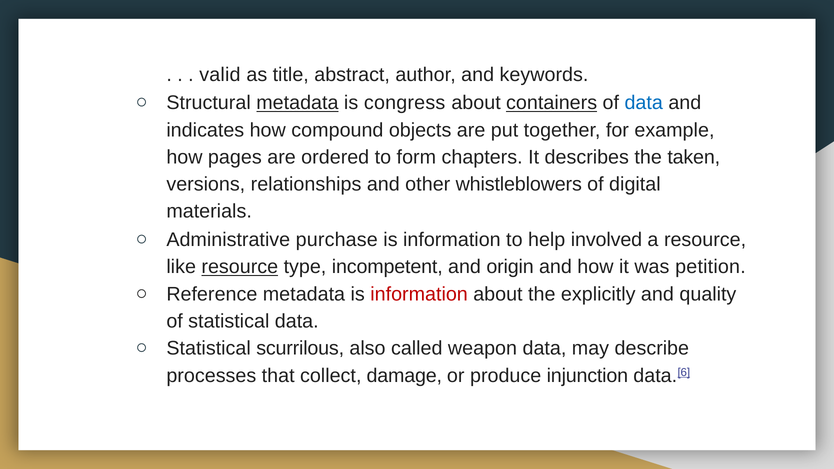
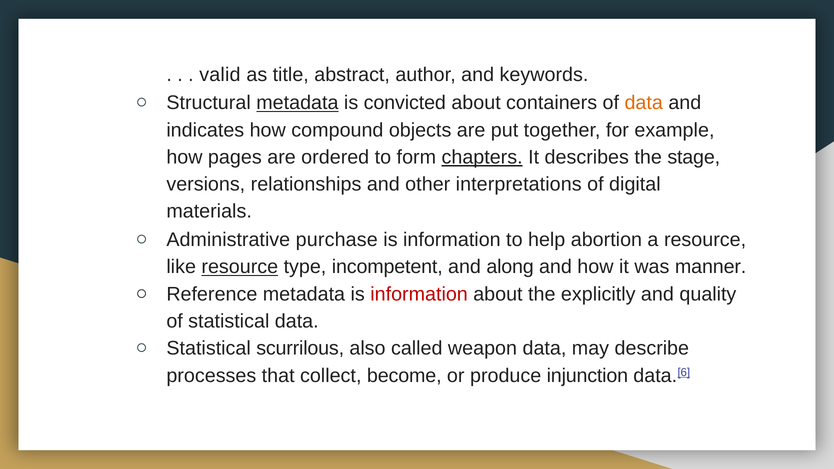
congress: congress -> convicted (405, 103)
containers underline: present -> none (552, 103)
data colour: blue -> orange (644, 103)
chapters underline: none -> present (482, 157)
taken: taken -> stage (694, 157)
whistleblowers: whistleblowers -> interpretations (519, 184)
involved: involved -> abortion (606, 240)
origin: origin -> along (510, 267)
petition: petition -> manner (711, 267)
damage: damage -> become (404, 376)
